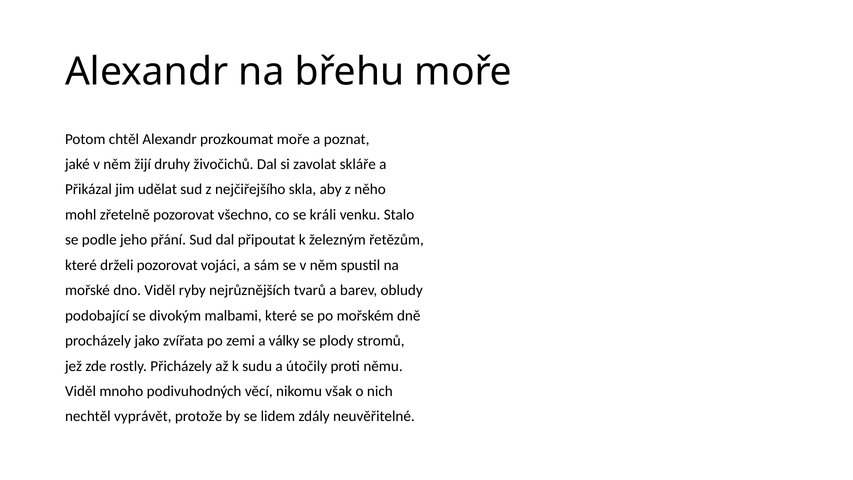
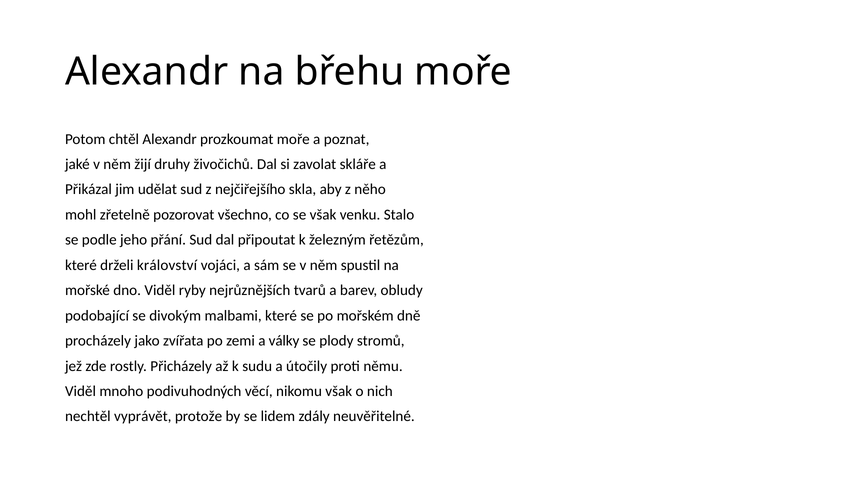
se králi: králi -> však (323, 215)
drželi pozorovat: pozorovat -> království (167, 265)
